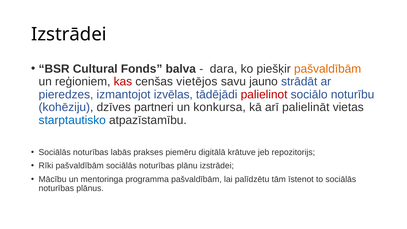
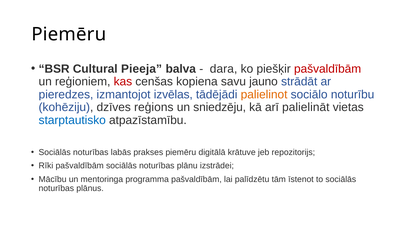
Izstrādei: Izstrādei -> Piemēru (69, 34)
Fonds: Fonds -> Pieeja (142, 69)
pašvaldībām colour: orange -> red (328, 69)
vietējos: vietējos -> kopiena (197, 82)
palielinot colour: red -> orange (264, 94)
partneri: partneri -> reģions (154, 107)
konkursa: konkursa -> sniedzēju (220, 107)
